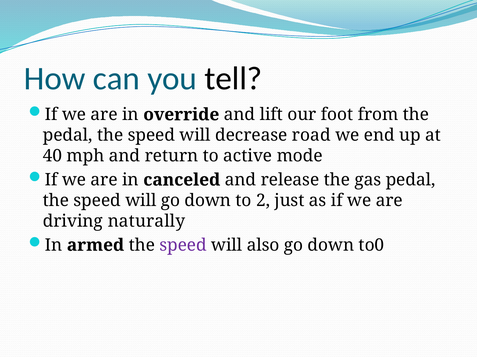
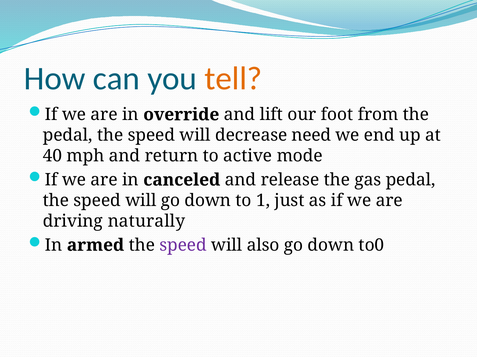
tell colour: black -> orange (233, 79)
road: road -> need (311, 136)
2: 2 -> 1 (263, 201)
